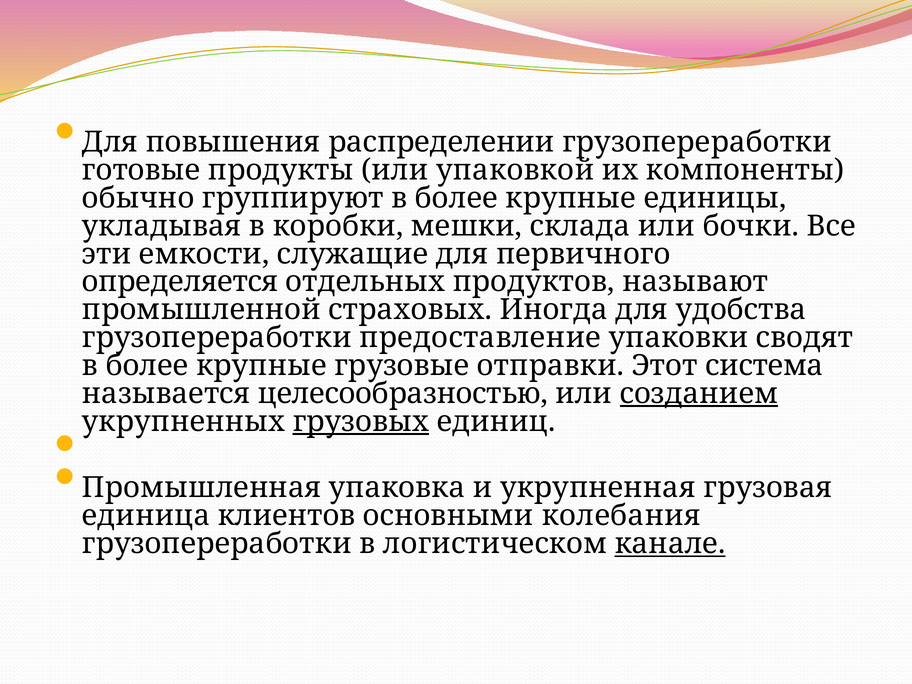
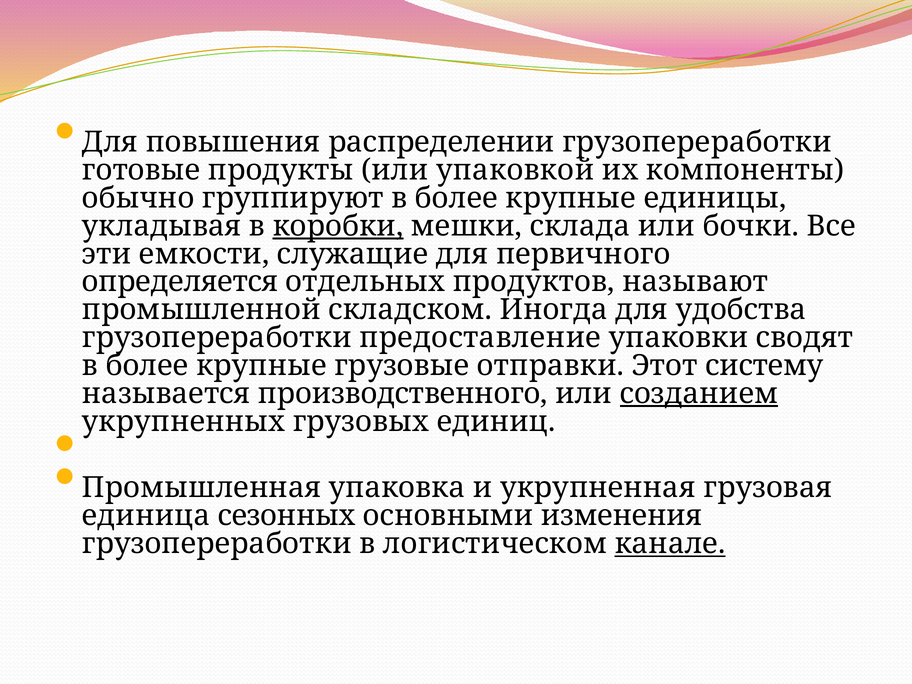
коробки underline: none -> present (338, 226)
страховых: страховых -> складском (410, 310)
система: система -> систему (764, 366)
целесообразностью: целесообразностью -> производственного (403, 394)
грузовых underline: present -> none (361, 422)
клиентов: клиентов -> сезонных (287, 516)
колебания: колебания -> изменения (622, 516)
